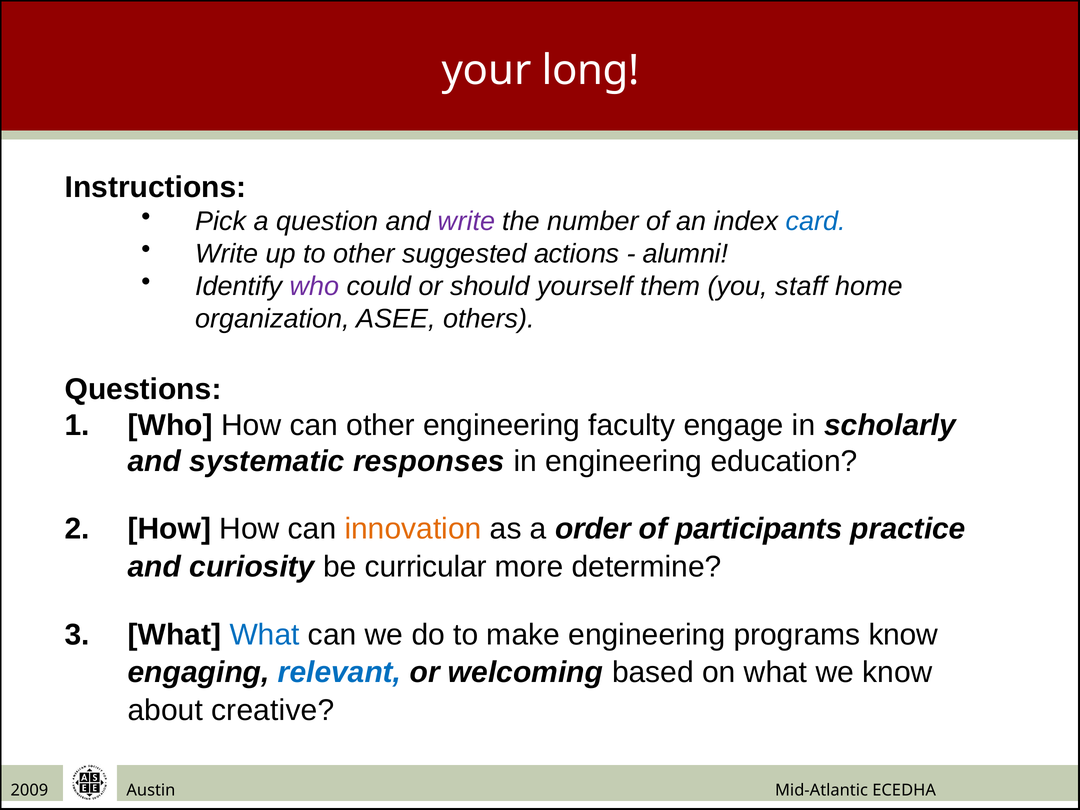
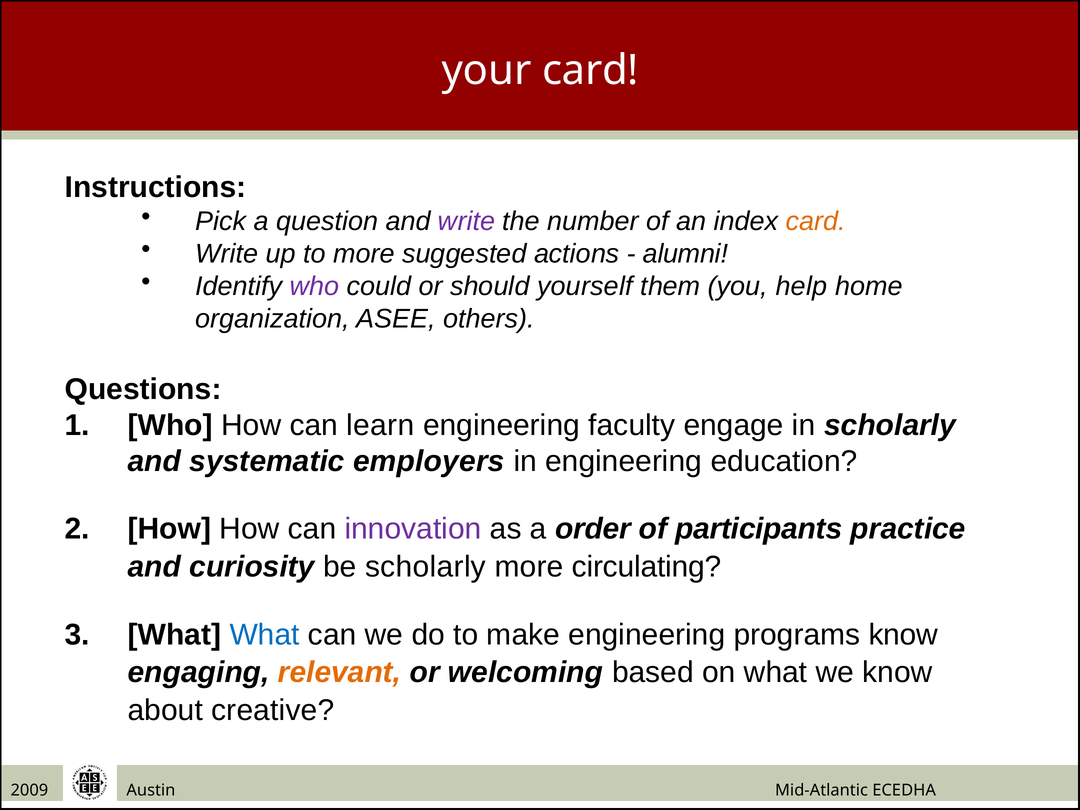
your long: long -> card (591, 70)
card colour: blue -> orange (816, 222)
to other: other -> more (364, 254)
staff: staff -> help (801, 286)
can other: other -> learn (380, 425)
responses: responses -> employers (429, 461)
innovation colour: orange -> purple (413, 529)
be curricular: curricular -> scholarly (426, 567)
determine: determine -> circulating (647, 567)
relevant colour: blue -> orange (340, 672)
